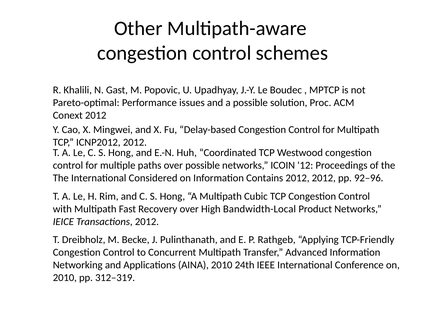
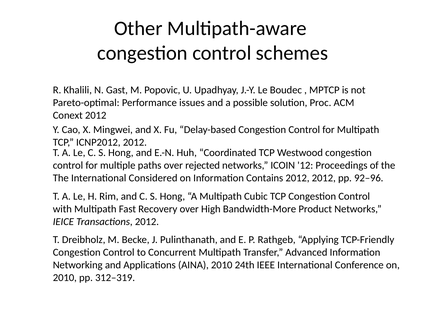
over possible: possible -> rejected (203, 165)
Bandwidth-Local: Bandwidth-Local -> Bandwidth-More (260, 209)
